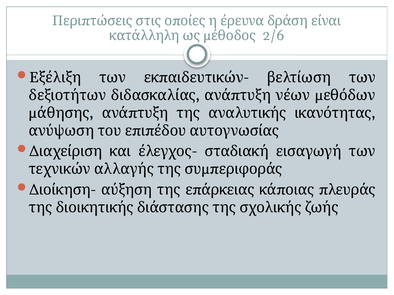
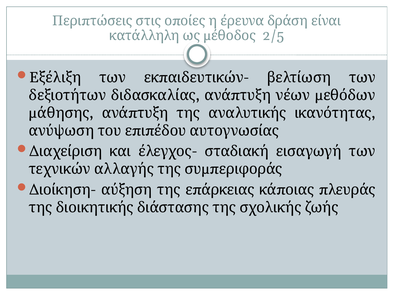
2/6: 2/6 -> 2/5 (273, 36)
